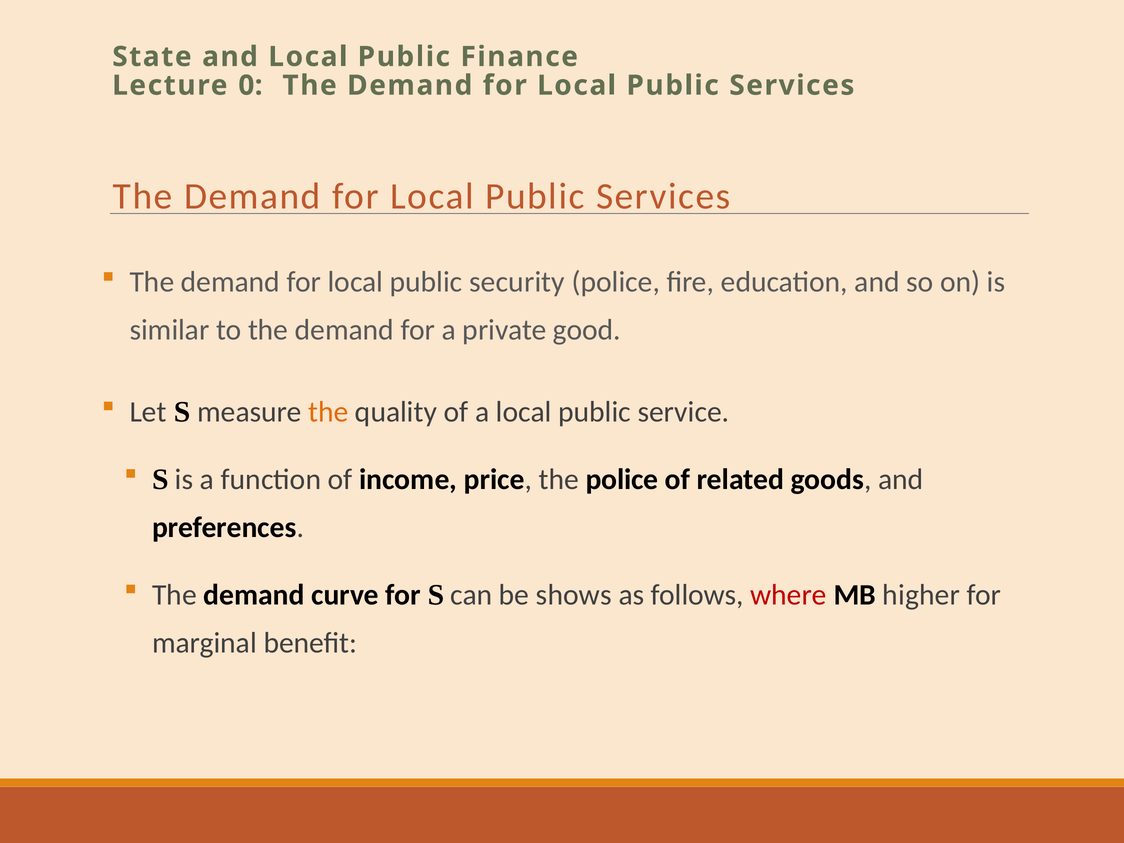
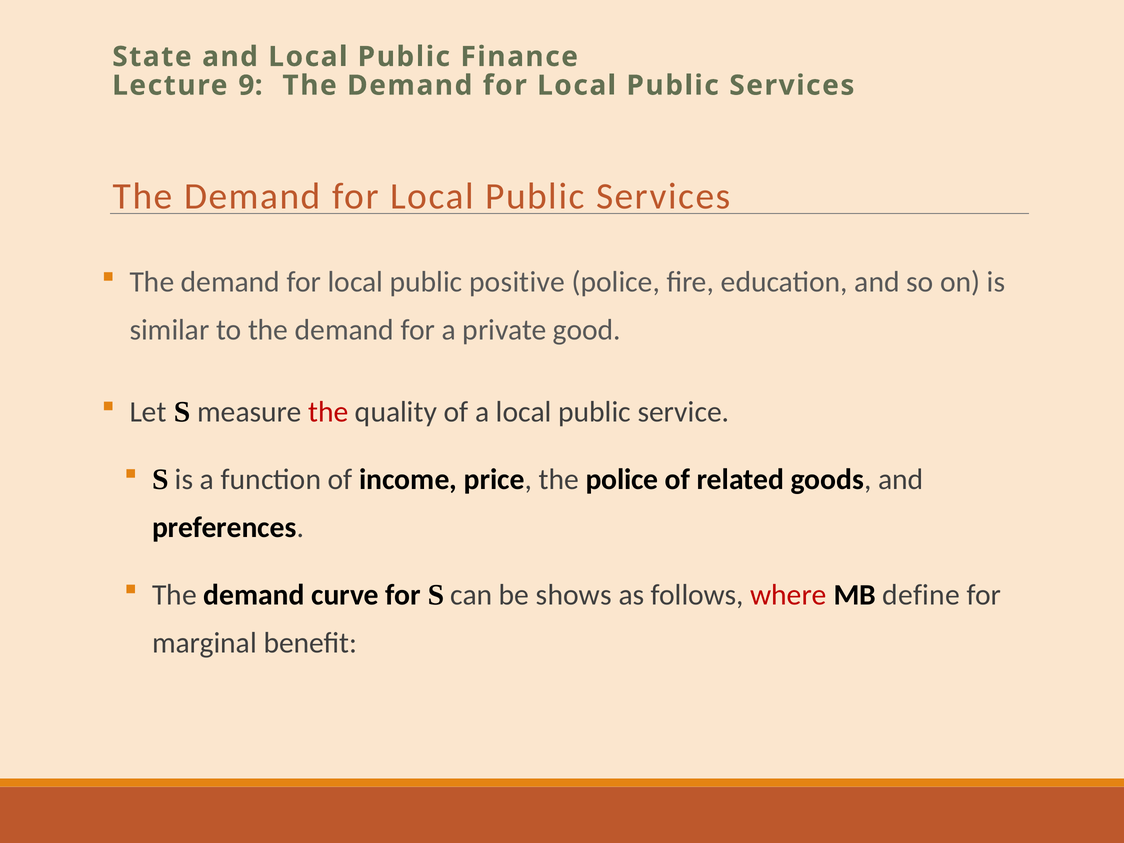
0: 0 -> 9 (250, 85)
security: security -> positive (517, 282)
the colour: orange -> red (328, 412)
higher: higher -> define (921, 595)
